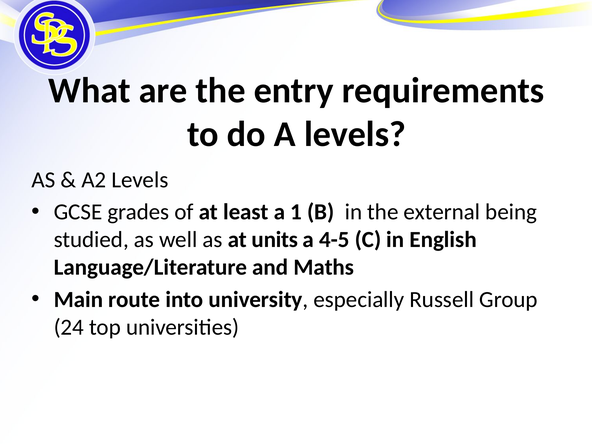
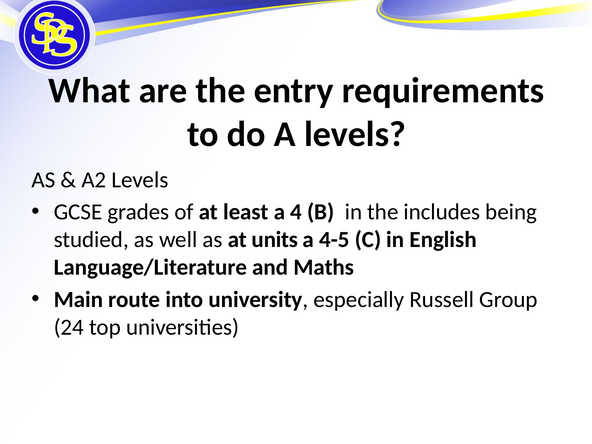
1: 1 -> 4 (296, 212)
external: external -> includes (442, 212)
